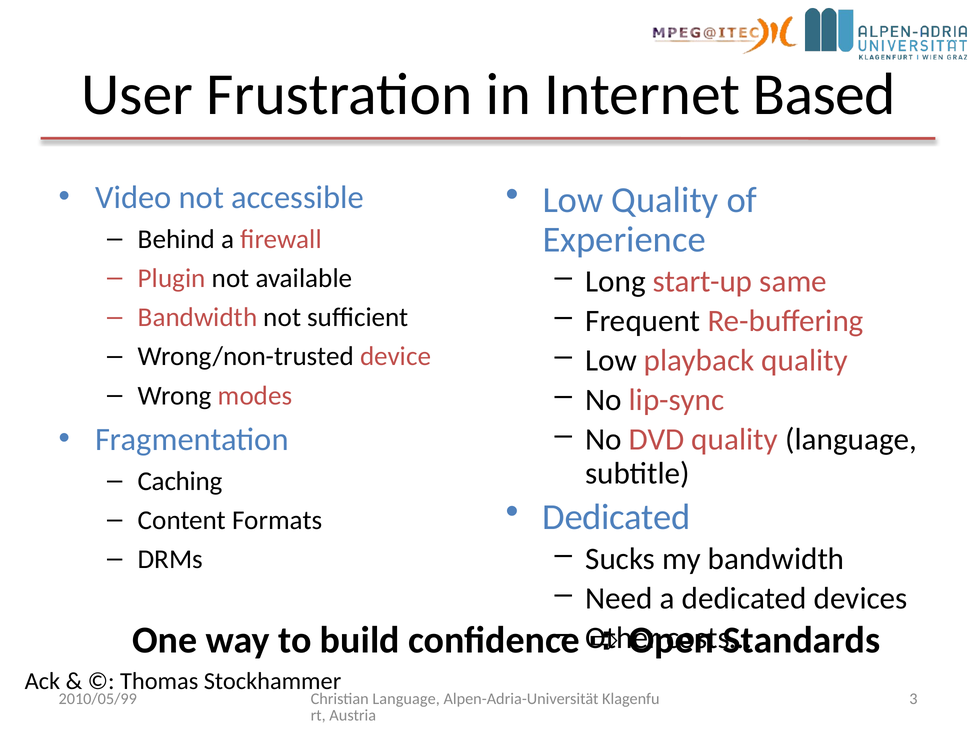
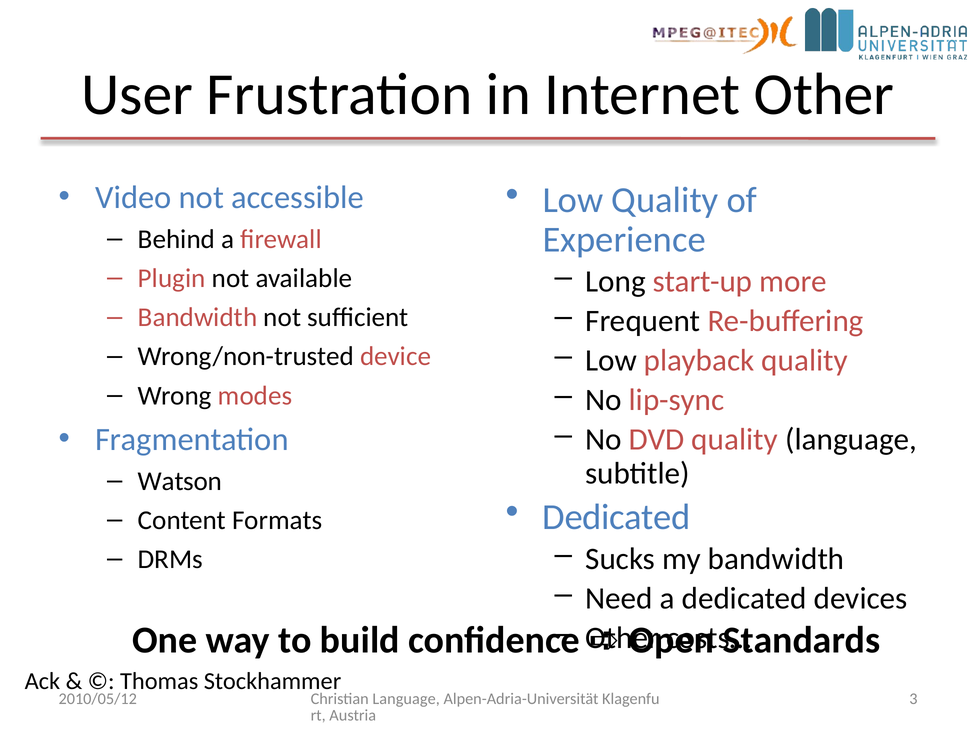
Internet Based: Based -> Other (824, 94)
same: same -> more (793, 282)
Caching: Caching -> Watson (180, 481)
2010/05/99: 2010/05/99 -> 2010/05/12 (98, 699)
